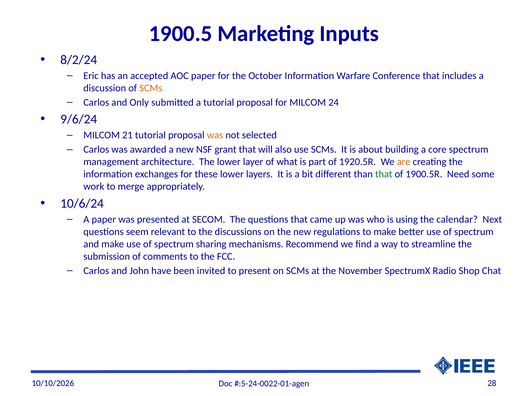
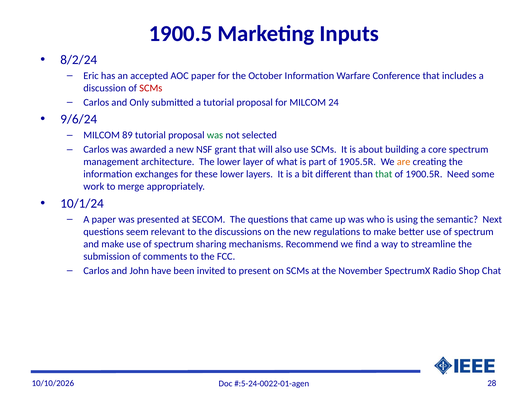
SCMs colour: orange -> red (151, 88)
21: 21 -> 89 (127, 135)
was colour: orange -> green (215, 135)
1920.5R: 1920.5R -> 1905.5R (358, 162)
10/6/24: 10/6/24 -> 10/1/24 (82, 203)
calendar: calendar -> semantic (457, 219)
